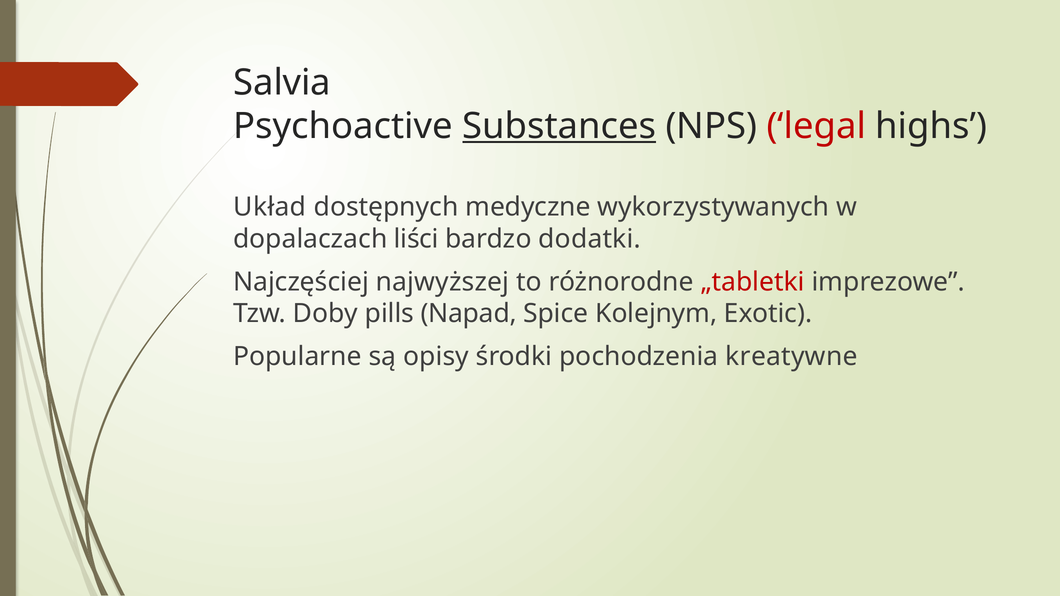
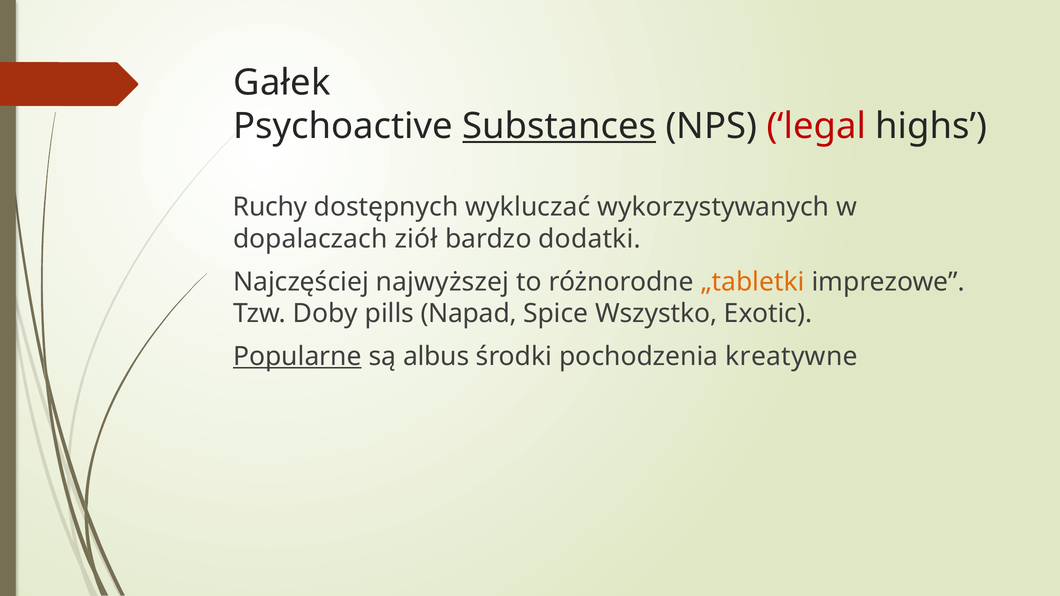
Salvia: Salvia -> Gałek (282, 83)
Układ: Układ -> Ruchy (270, 207)
medyczne: medyczne -> wykluczać (528, 207)
liści: liści -> ziół (416, 239)
„tabletki colour: red -> orange (753, 282)
Kolejnym: Kolejnym -> Wszystko (656, 314)
Popularne underline: none -> present (297, 357)
opisy: opisy -> albus (436, 357)
